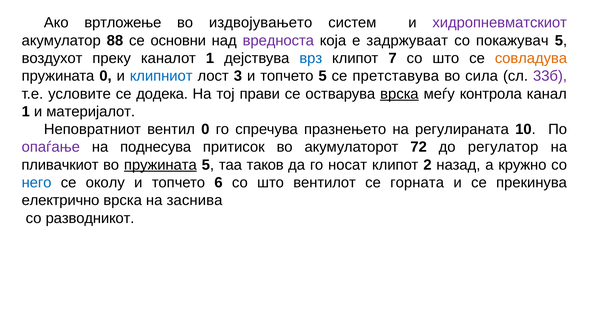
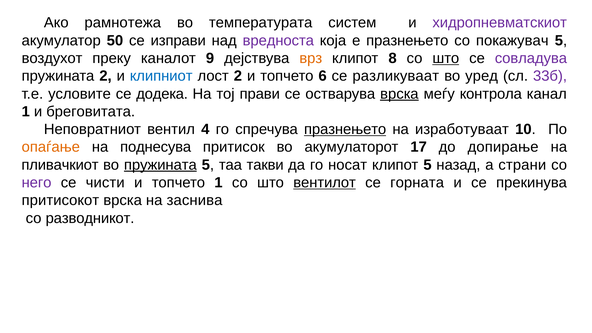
вртложење: вртложење -> рамнотежа (123, 23)
издвојувањето: издвојувањето -> температурата (261, 23)
88: 88 -> 50 (115, 41)
основни: основни -> изправи (178, 41)
е задржуваат: задржуваат -> празнењето (407, 41)
каналот 1: 1 -> 9 (210, 58)
врз colour: blue -> orange (311, 58)
7: 7 -> 8 (393, 58)
што underline: none -> present (446, 58)
совладува colour: orange -> purple (531, 58)
пружината 0: 0 -> 2 (106, 76)
лост 3: 3 -> 2 (238, 76)
топчето 5: 5 -> 6 (323, 76)
претставува: претставува -> разликуваат (396, 76)
сила: сила -> уред (482, 76)
материјалот: материјалот -> бреговитата (91, 112)
вентил 0: 0 -> 4 (205, 129)
празнењето underline: none -> present (345, 129)
регулираната: регулираната -> изработуваат (462, 129)
опаѓање colour: purple -> orange (51, 147)
72: 72 -> 17 (419, 147)
регулатор: регулатор -> допирање (503, 147)
таков: таков -> такви (265, 165)
клипот 2: 2 -> 5 (427, 165)
кружно: кружно -> страни (522, 165)
него colour: blue -> purple (37, 183)
околу: околу -> чисти (105, 183)
топчето 6: 6 -> 1 (219, 183)
вентилот underline: none -> present (325, 183)
електрично: електрично -> притисокот (60, 200)
